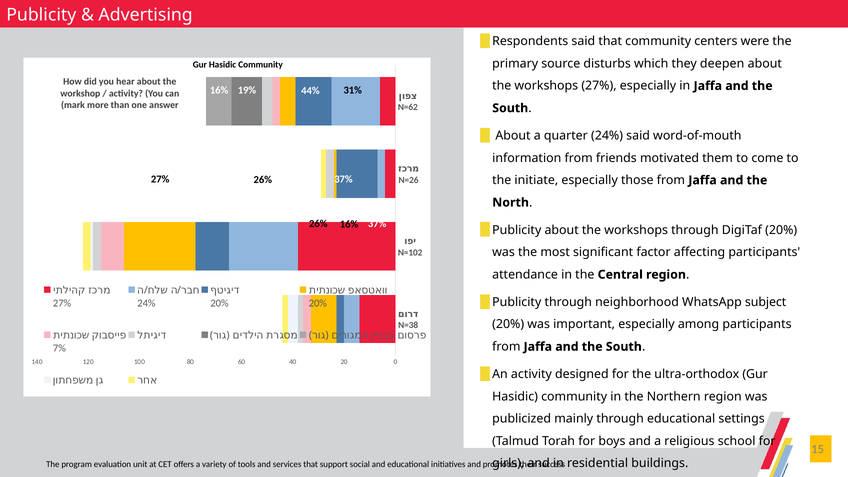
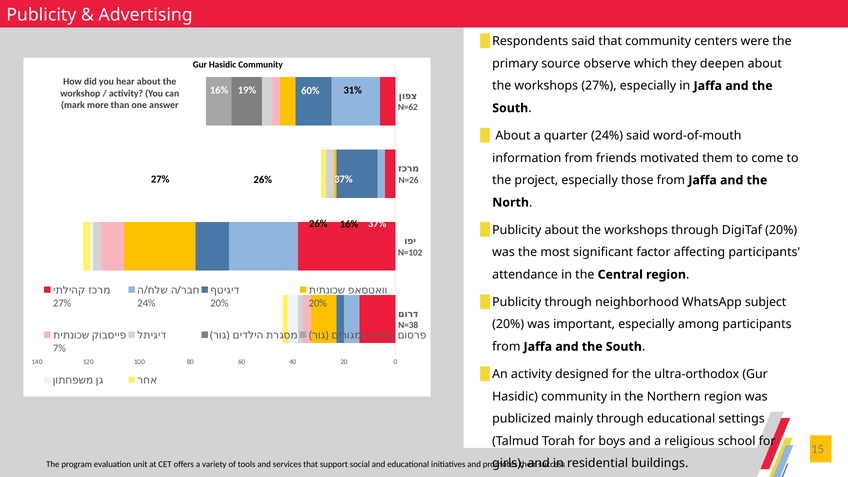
disturbs: disturbs -> observe (607, 64)
44%: 44% -> 60% (310, 91)
initiate: initiate -> project (536, 180)
